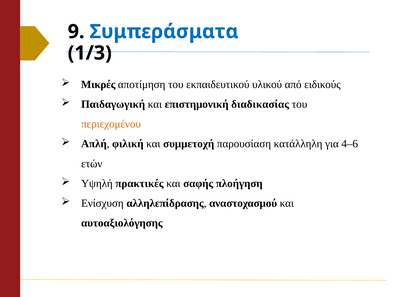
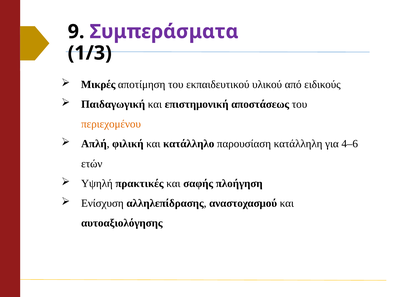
Συμπεράσματα colour: blue -> purple (164, 32)
διαδικασίας: διαδικασίας -> αποστάσεως (260, 104)
συμμετοχή: συμμετοχή -> κατάλληλο (189, 143)
